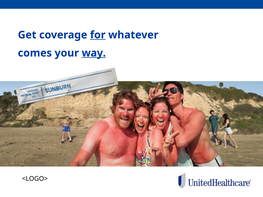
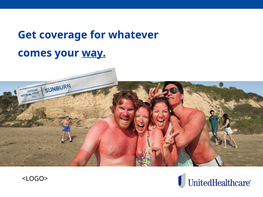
for underline: present -> none (98, 35)
